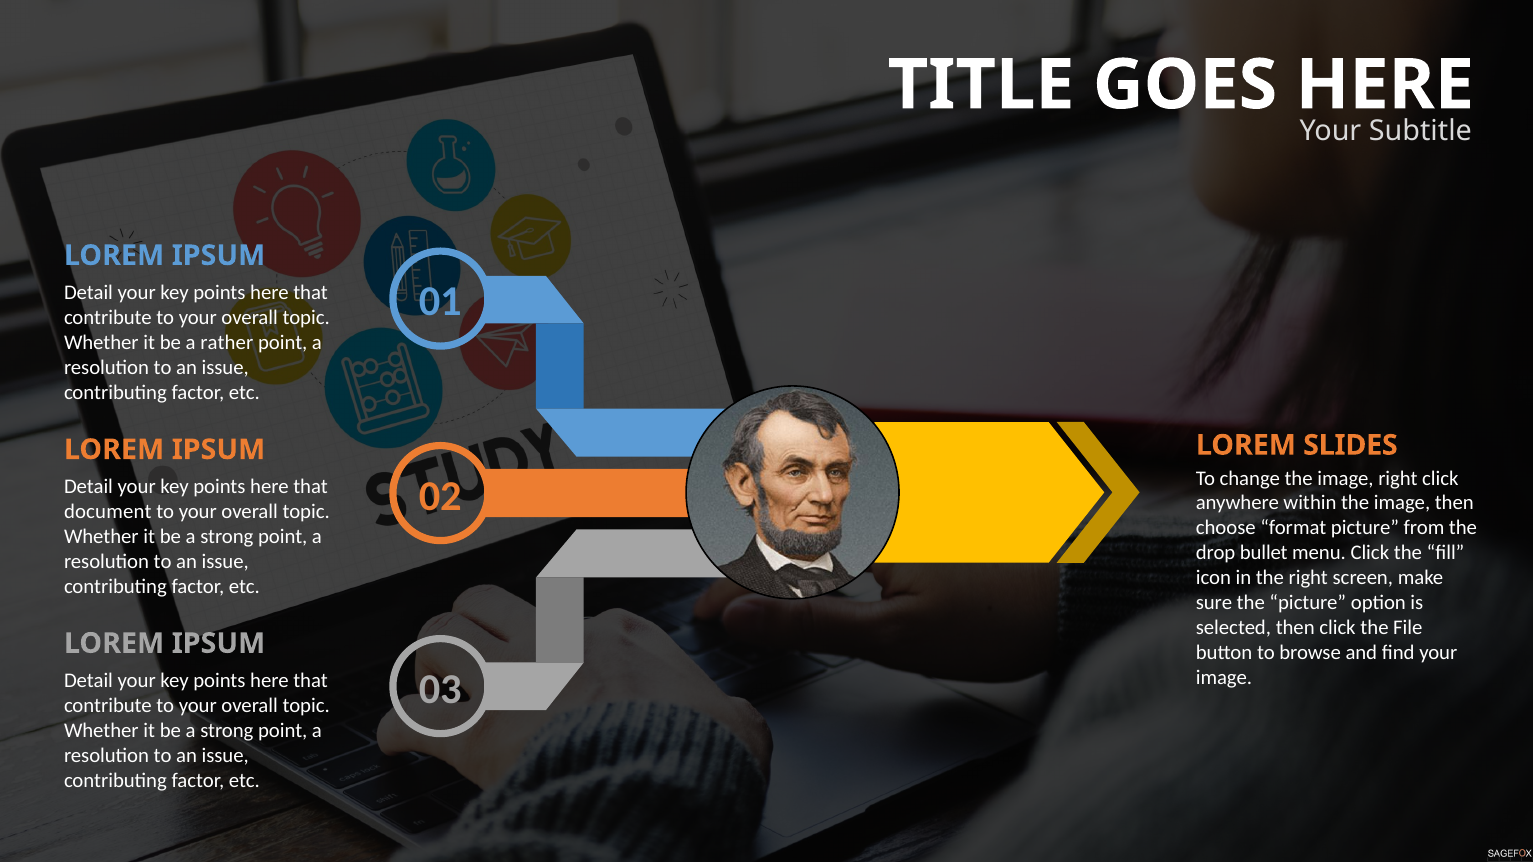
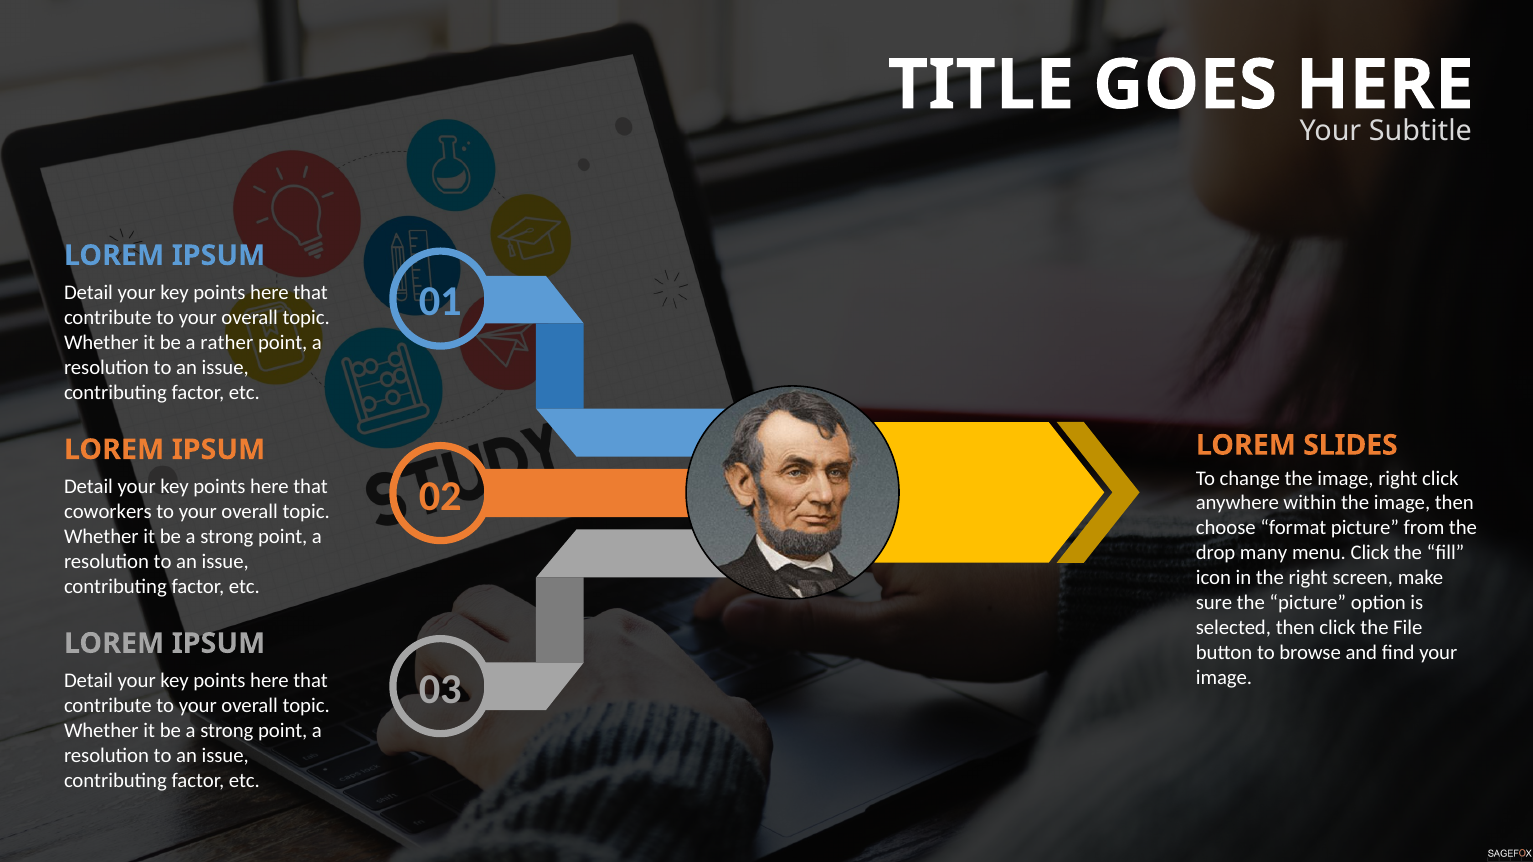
document: document -> coworkers (108, 512)
bullet: bullet -> many (1264, 553)
